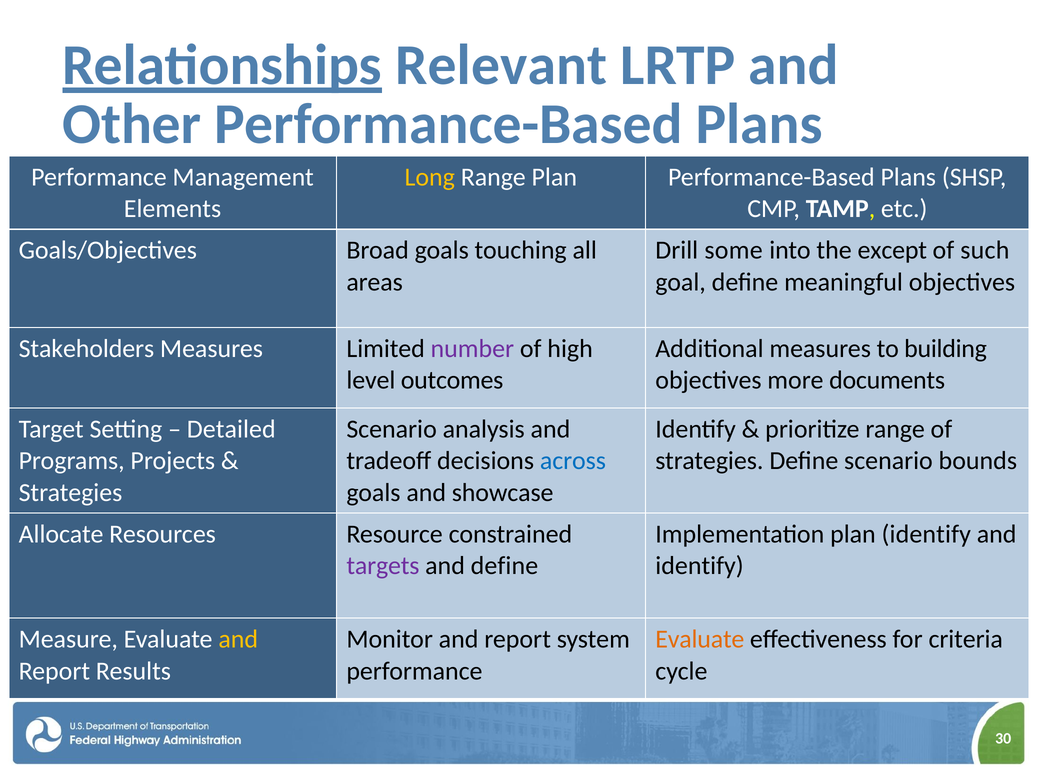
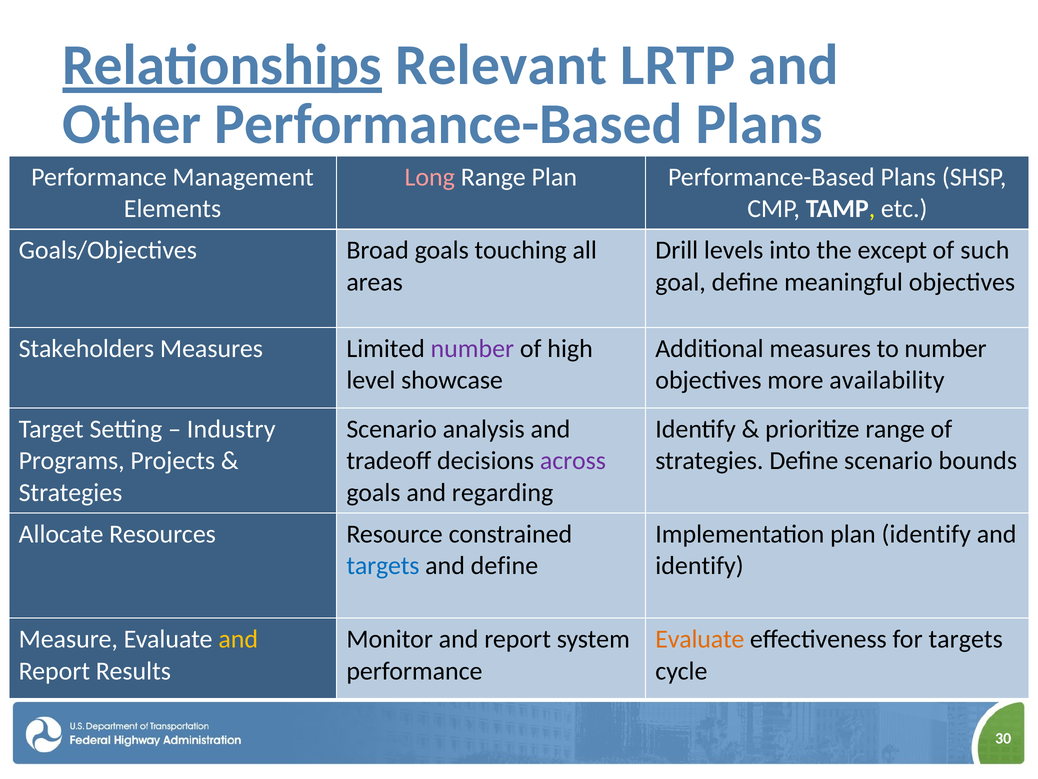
Long colour: yellow -> pink (430, 177)
some: some -> levels (734, 250)
to building: building -> number (946, 348)
outcomes: outcomes -> showcase (452, 380)
documents: documents -> availability (887, 380)
Detailed: Detailed -> Industry (231, 429)
across colour: blue -> purple (573, 460)
showcase: showcase -> regarding (503, 492)
targets colour: purple -> blue (383, 566)
for criteria: criteria -> targets (966, 639)
